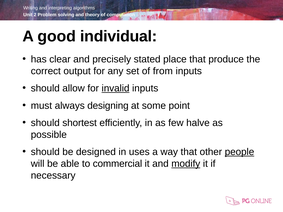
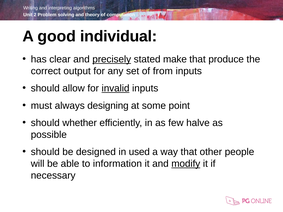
precisely underline: none -> present (112, 59)
place: place -> make (175, 59)
shortest: shortest -> whether (80, 123)
uses: uses -> used (139, 152)
people underline: present -> none (239, 152)
commercial: commercial -> information (117, 164)
